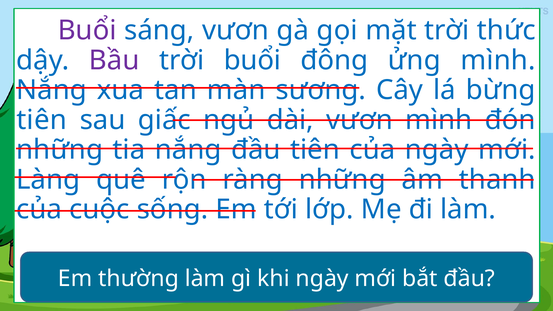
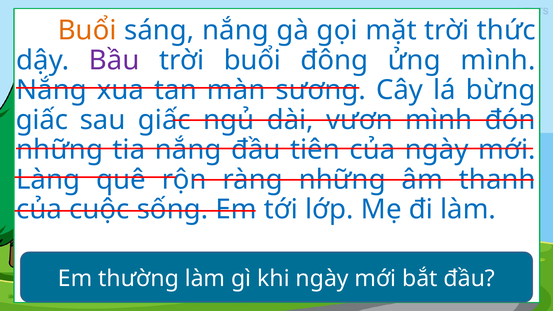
Buổi colour: purple -> orange (87, 30)
sáng vươn: vươn -> nắng (235, 30)
tiên: tiên -> giấc (42, 120)
